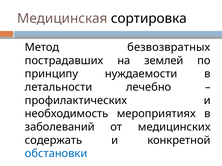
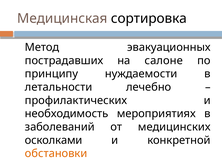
безвозвратных: безвозвратных -> эвакуационных (169, 47)
землей: землей -> салоне (164, 61)
содержать: содержать -> осколками (54, 141)
обстановки colour: blue -> orange (56, 154)
